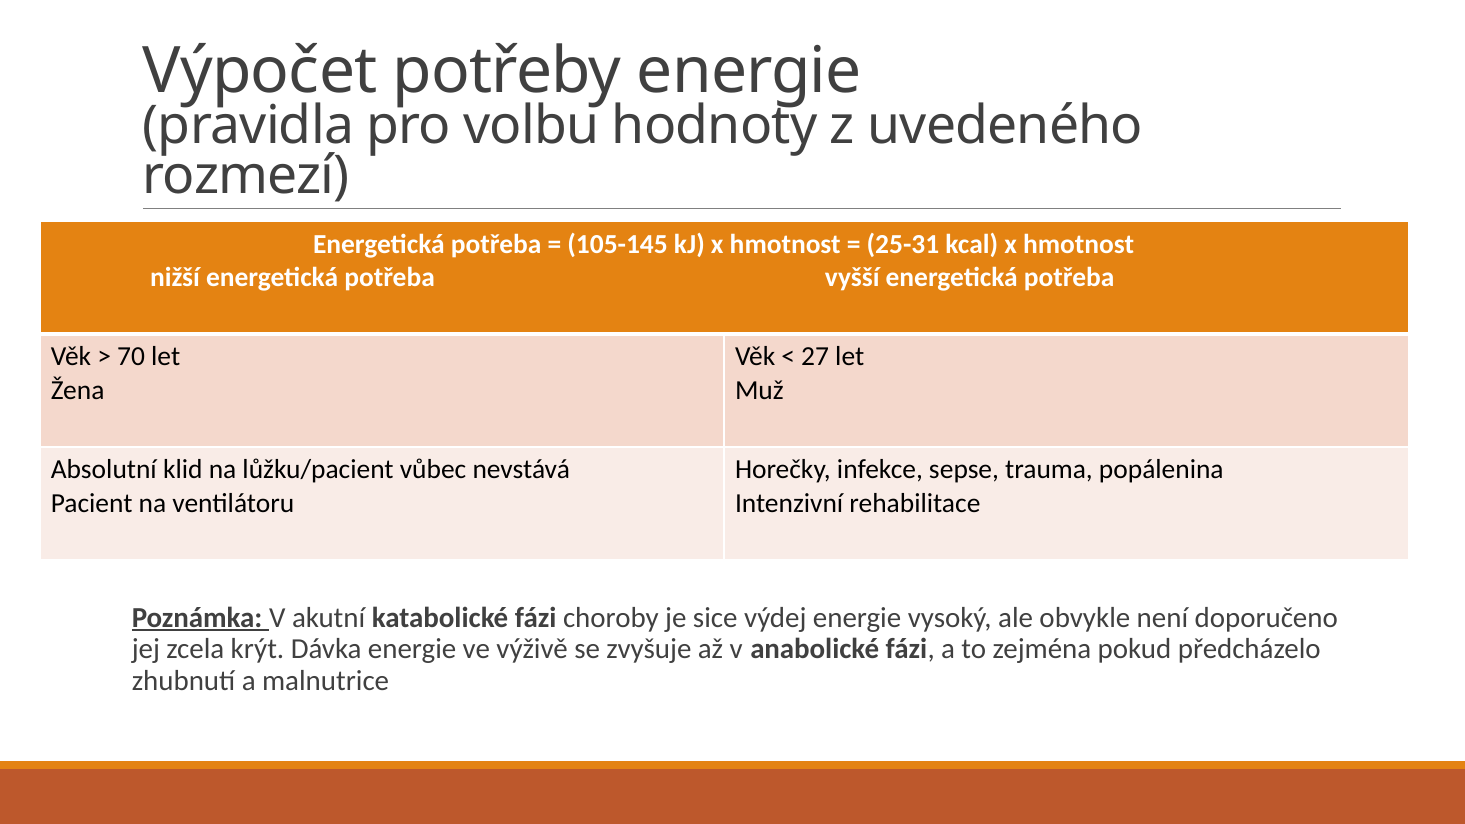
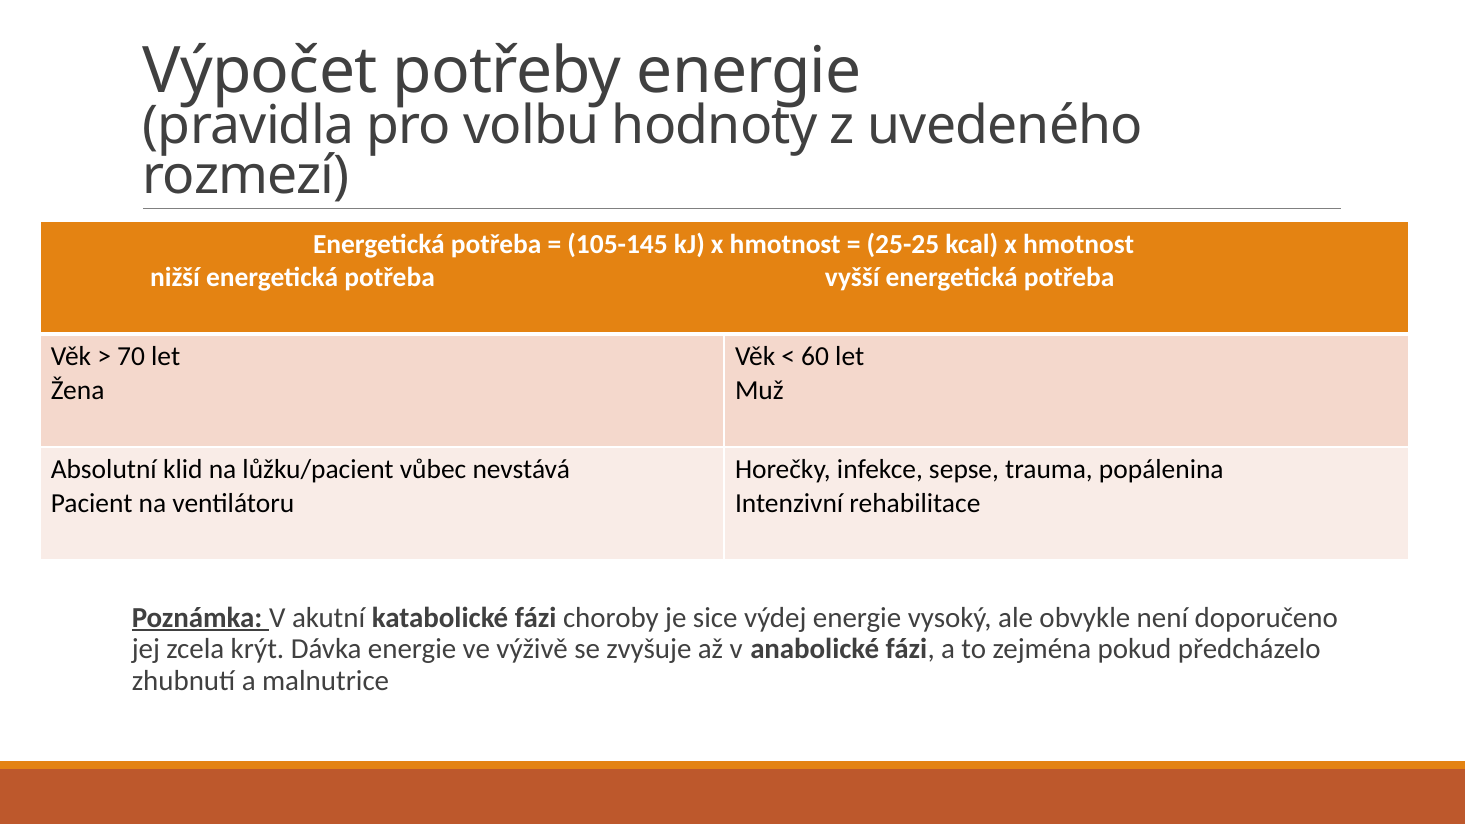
25-31: 25-31 -> 25-25 (903, 244)
27: 27 -> 60 (815, 357)
